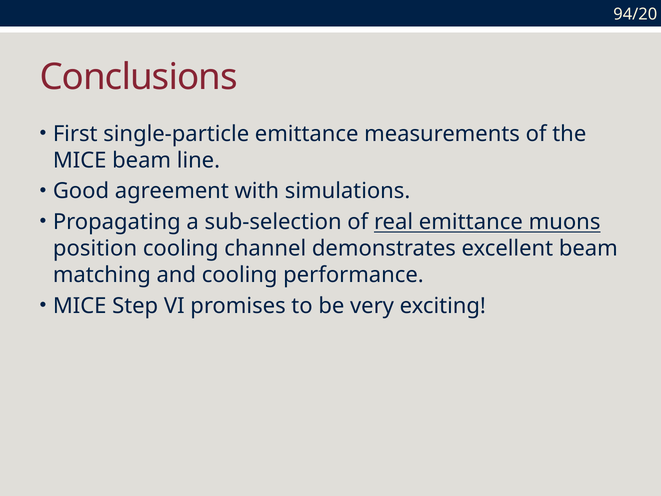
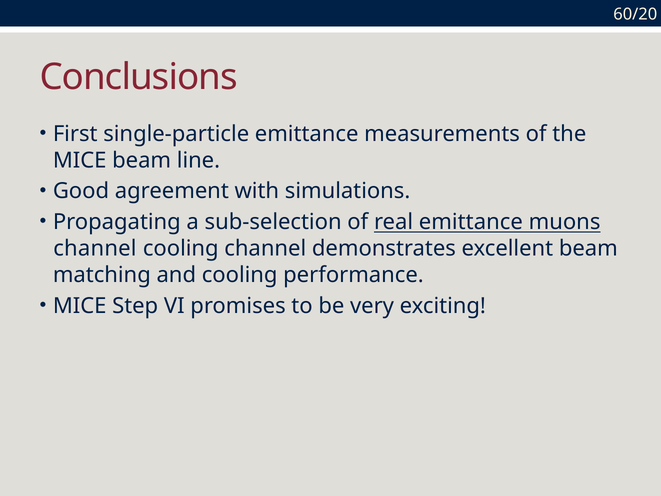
94/20: 94/20 -> 60/20 (635, 14)
position: position -> channel (95, 248)
